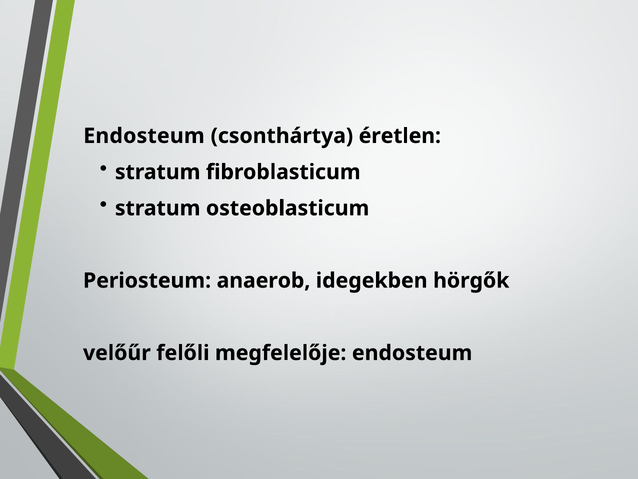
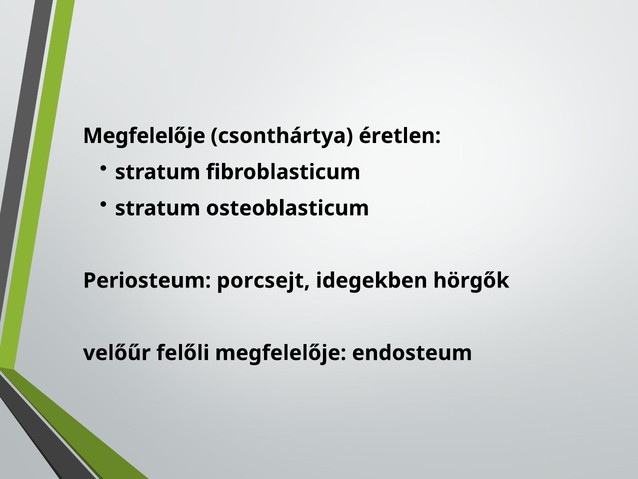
Endosteum: Endosteum -> Megfelelője (144, 136)
anaerob: anaerob -> porcsejt (263, 280)
